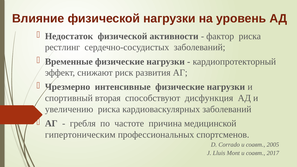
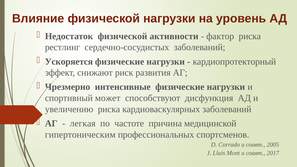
Временные: Временные -> Ускоряется (69, 62)
вторая: вторая -> может (108, 98)
гребля: гребля -> легкая (83, 123)
